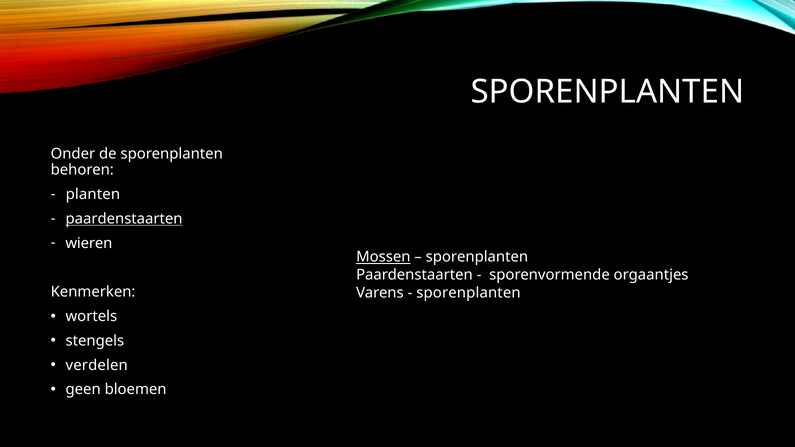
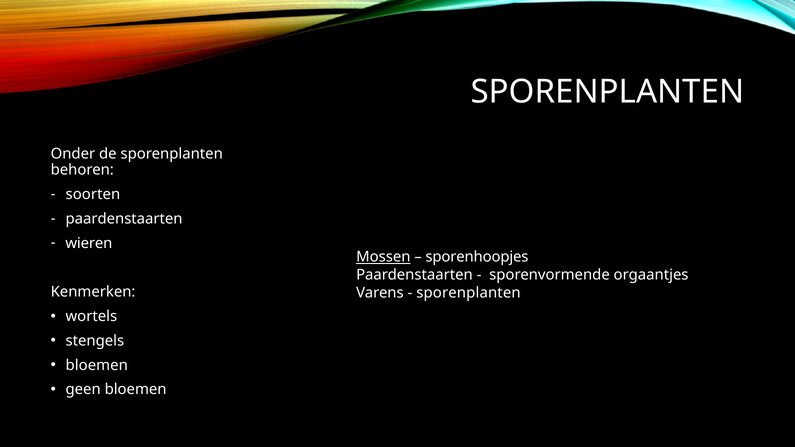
planten: planten -> soorten (93, 195)
paardenstaarten underline: present -> none (124, 219)
sporenplanten: sporenplanten -> sporenhoopjes (477, 257)
verdelen: verdelen -> bloemen (97, 365)
